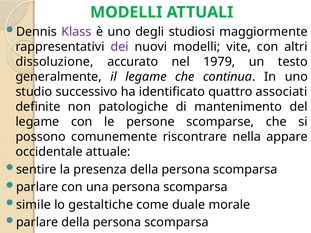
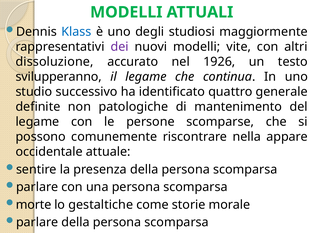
Klass colour: purple -> blue (76, 32)
1979: 1979 -> 1926 (219, 62)
generalmente: generalmente -> svilupperanno (59, 77)
associati: associati -> generale (282, 92)
simile: simile -> morte (34, 205)
duale: duale -> storie (189, 205)
